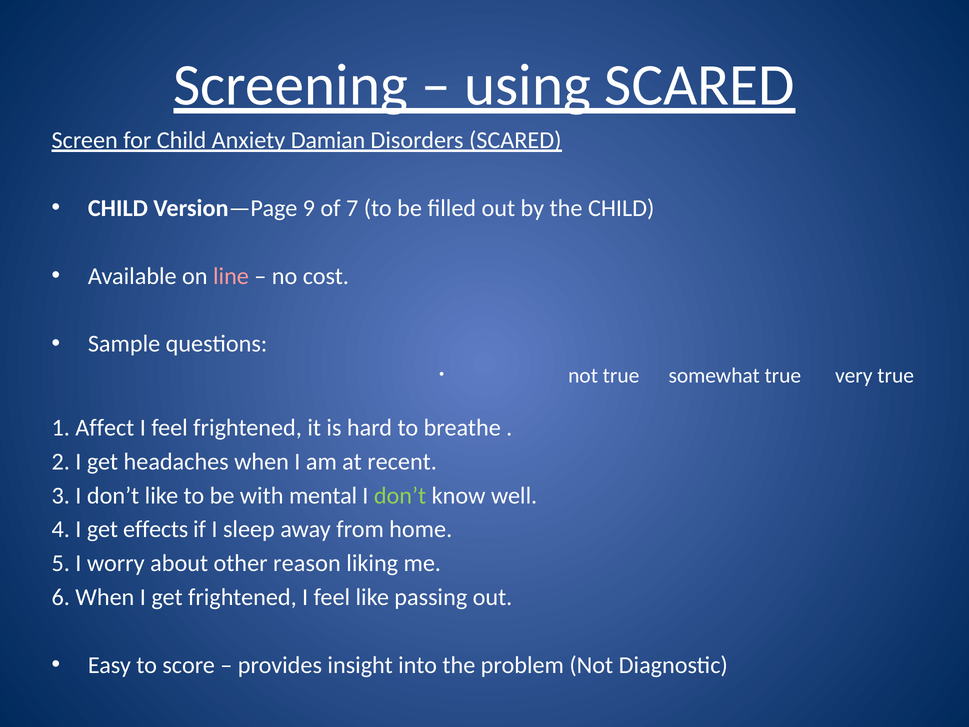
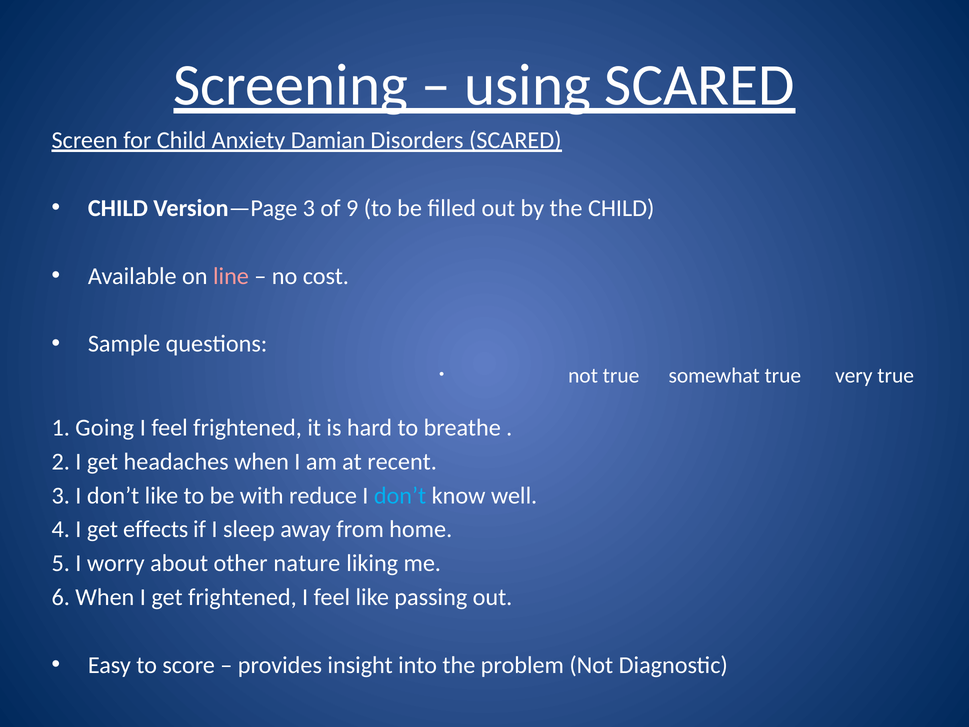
Version—Page 9: 9 -> 3 (309, 208)
7: 7 -> 9 (352, 208)
Affect: Affect -> Going (105, 428)
mental: mental -> reduce (323, 495)
don’t colour: light green -> light blue (400, 495)
reason: reason -> nature (307, 563)
